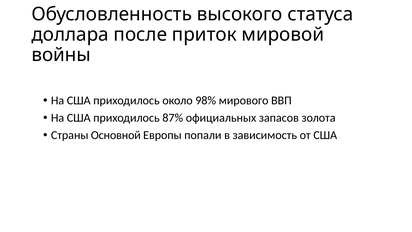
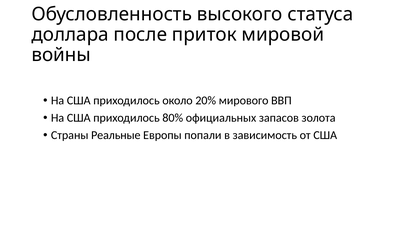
98%: 98% -> 20% (206, 101)
87%: 87% -> 80% (173, 118)
Основной: Основной -> Реальные (116, 135)
